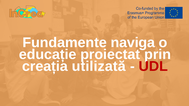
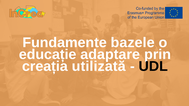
naviga: naviga -> bazele (133, 43)
proiectat: proiectat -> adaptare (110, 55)
UDL colour: red -> black (153, 67)
